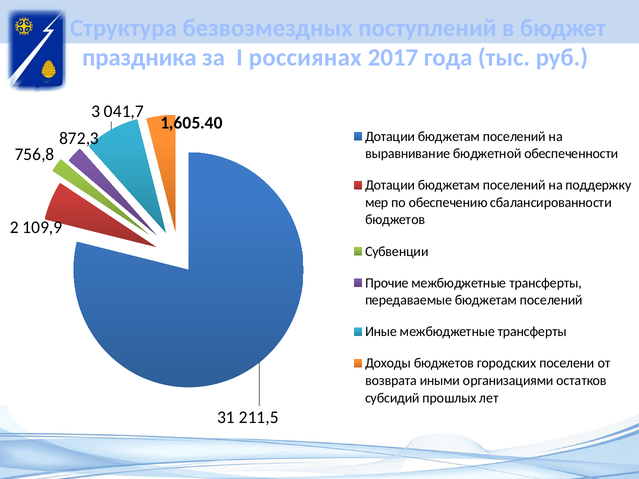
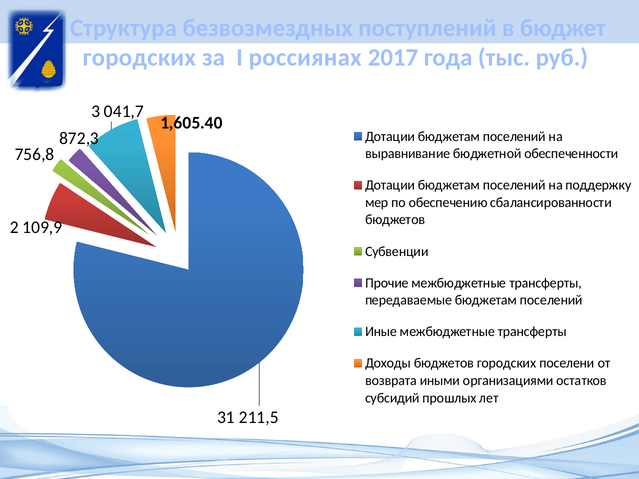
праздника: праздника -> городских (139, 58)
